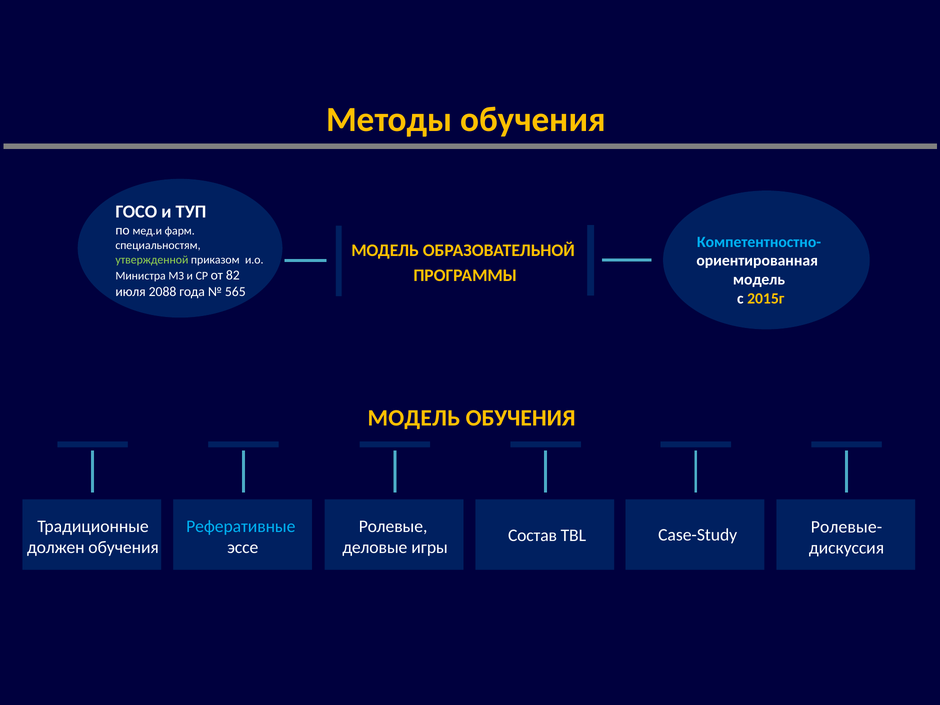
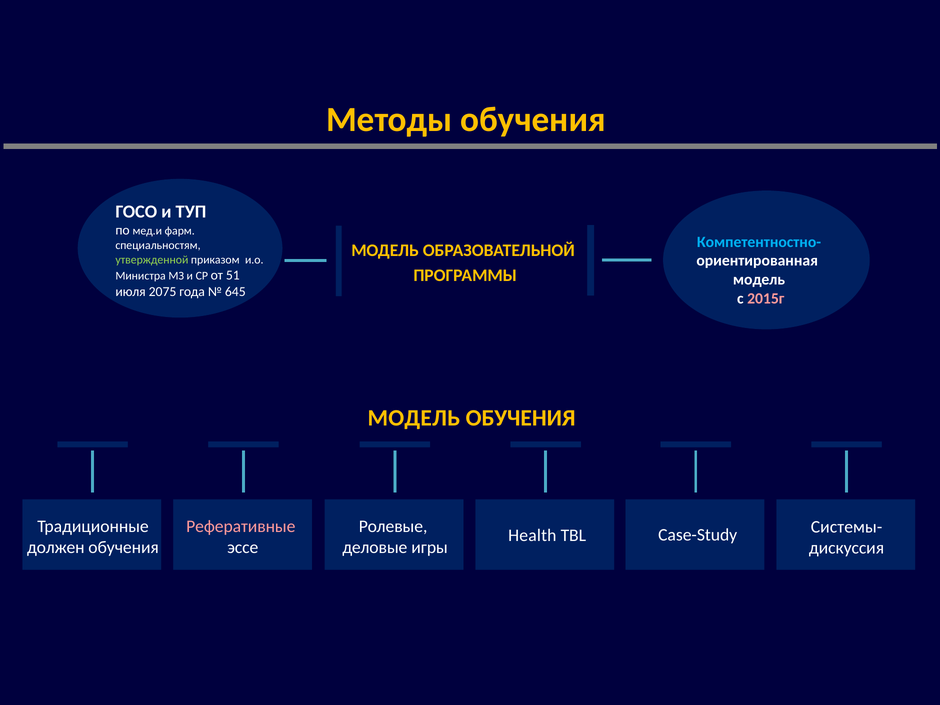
82: 82 -> 51 (233, 275)
2088: 2088 -> 2075 (163, 292)
565: 565 -> 645 (235, 292)
2015г colour: yellow -> pink (766, 298)
Реферативные colour: light blue -> pink (241, 526)
Состав: Состав -> Health (532, 535)
Ролевые-: Ролевые- -> Системы- (847, 527)
